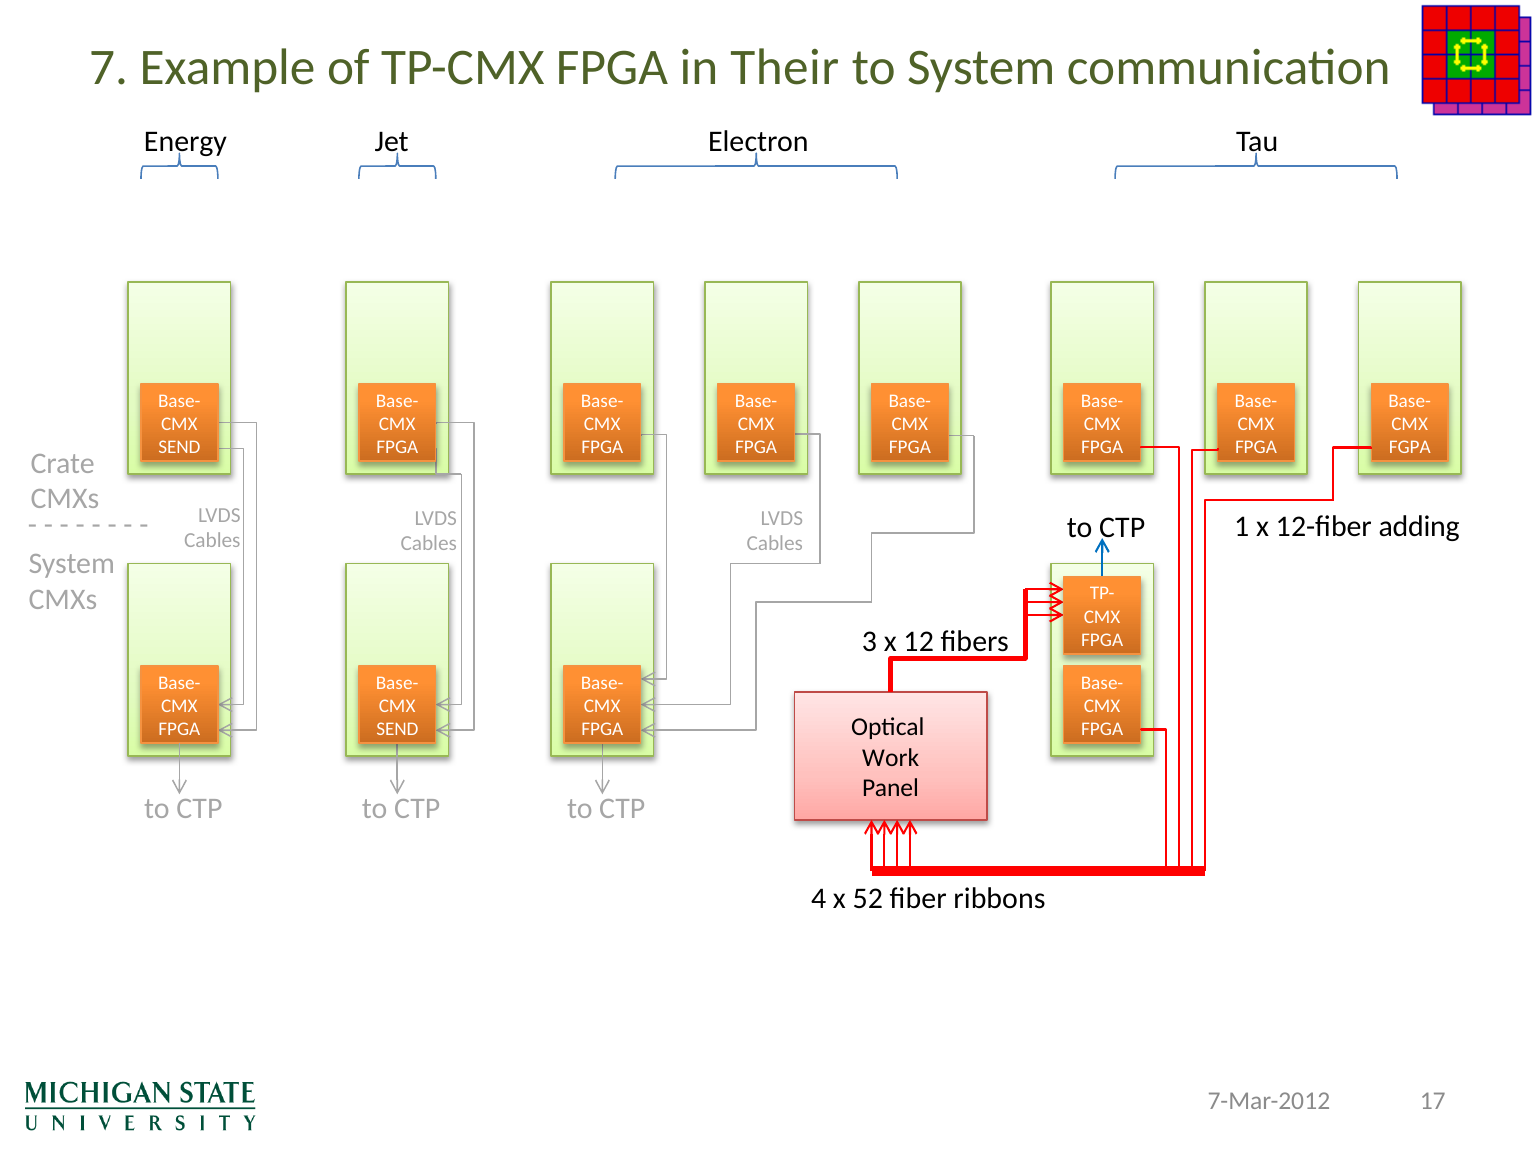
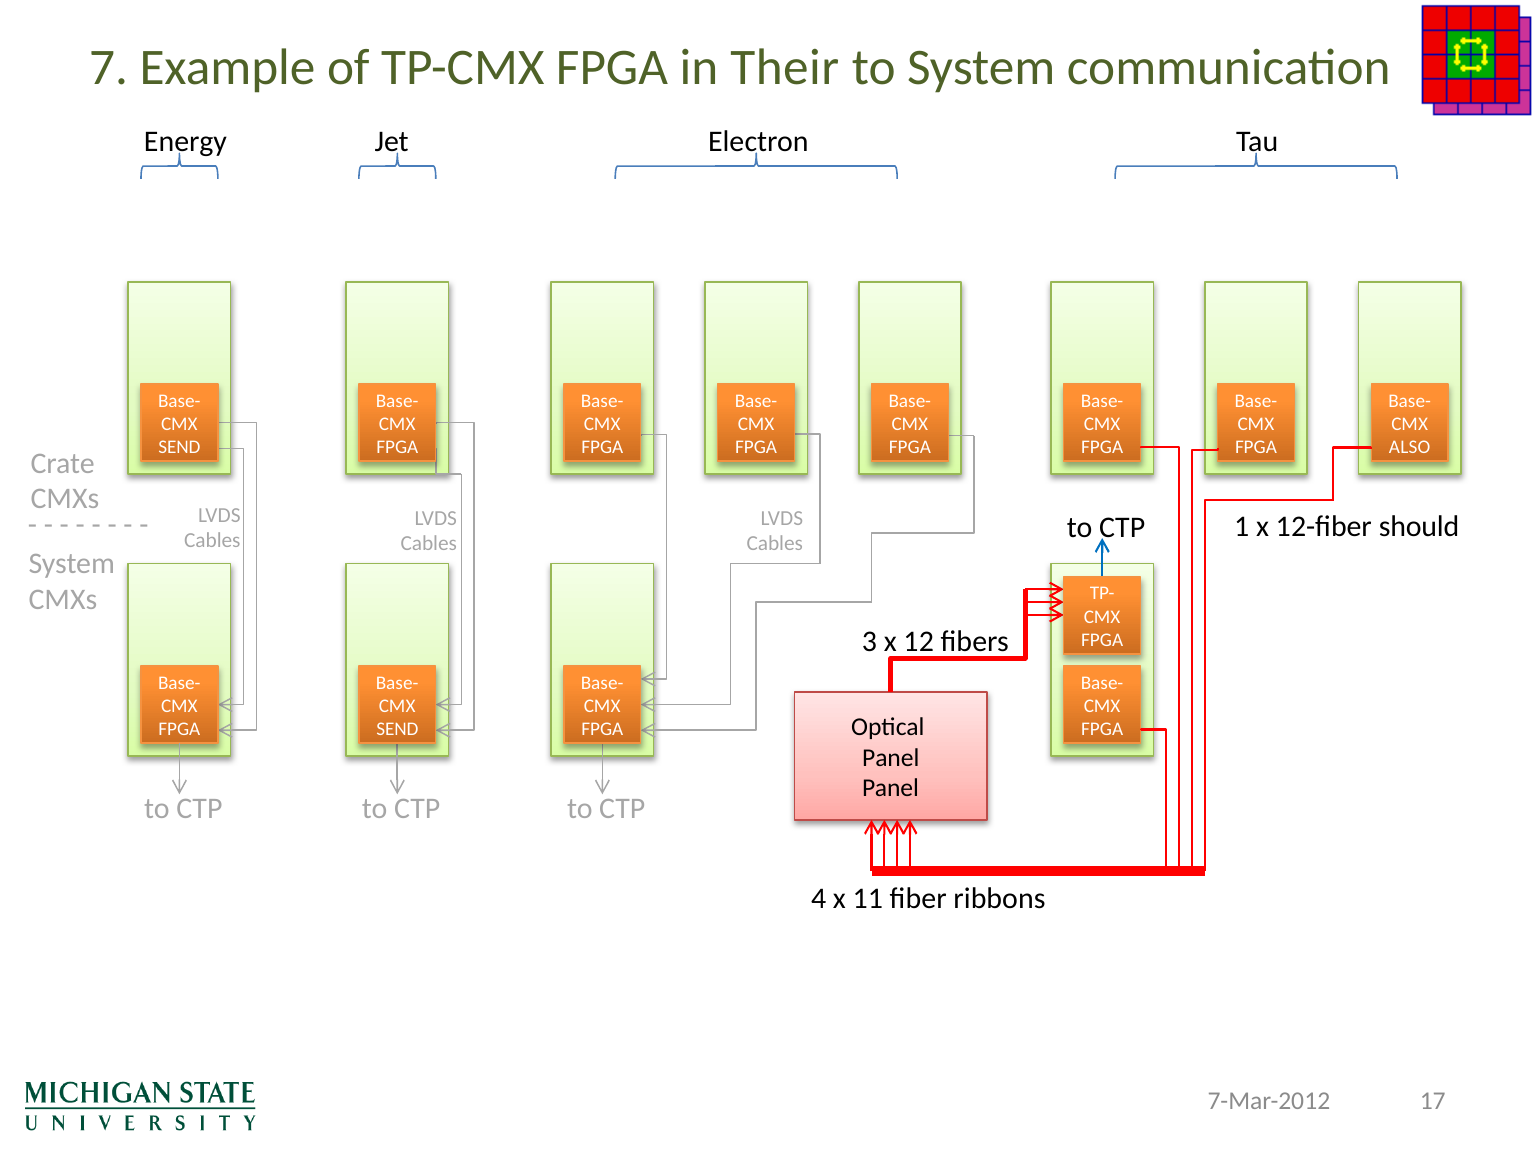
FGPA: FGPA -> ALSO (1410, 447)
adding: adding -> should (1419, 527)
Work: Work -> Panel (891, 758)
52: 52 -> 11 (868, 899)
